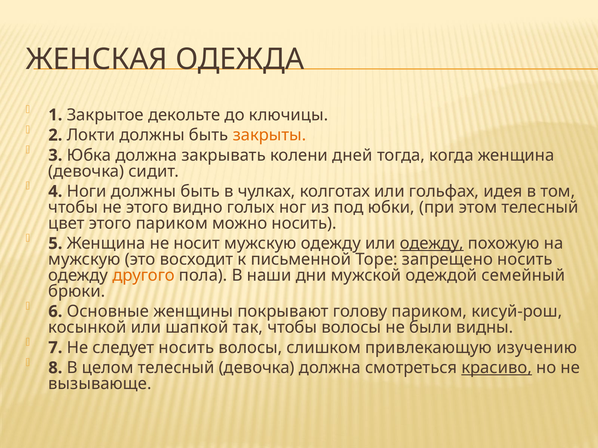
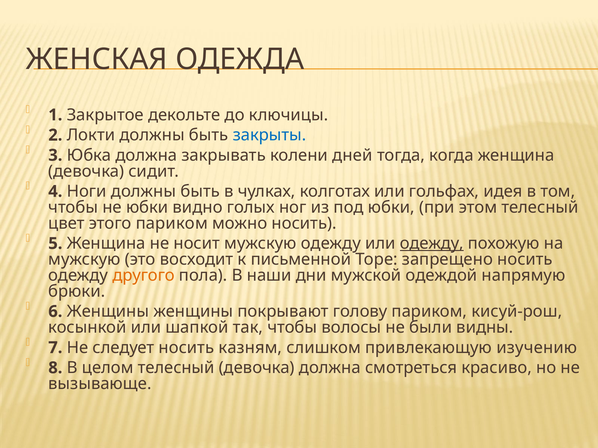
закрыты colour: orange -> blue (270, 135)
не этого: этого -> юбки (147, 208)
семейный: семейный -> напрямую (523, 276)
6 Основные: Основные -> Женщины (108, 312)
носить волосы: волосы -> казням (250, 348)
красиво underline: present -> none (497, 368)
